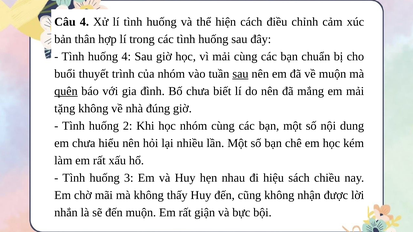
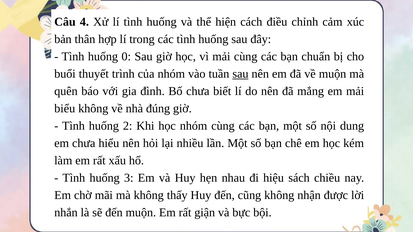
huống 4: 4 -> 0 (126, 57)
quên underline: present -> none (66, 91)
tặng: tặng -> biểu (65, 109)
